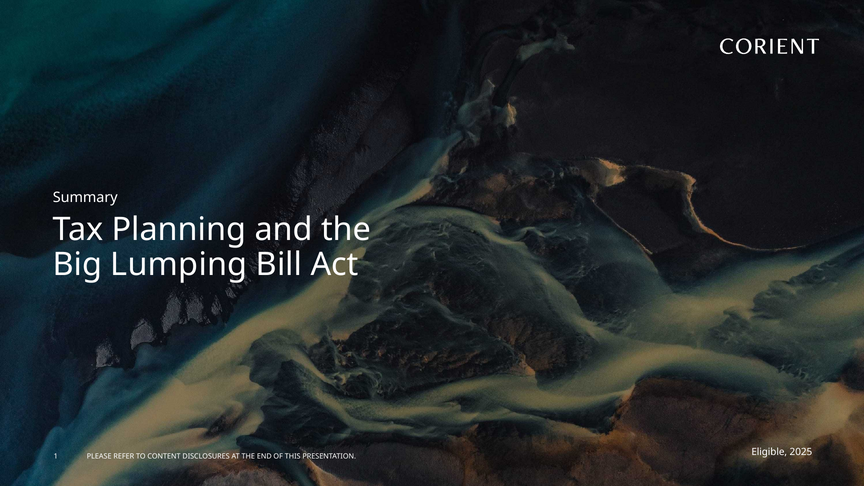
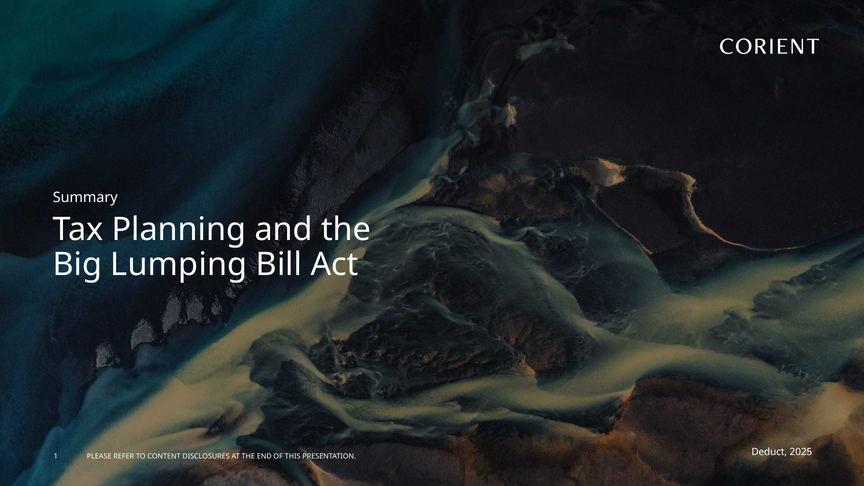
Eligible: Eligible -> Deduct (769, 452)
